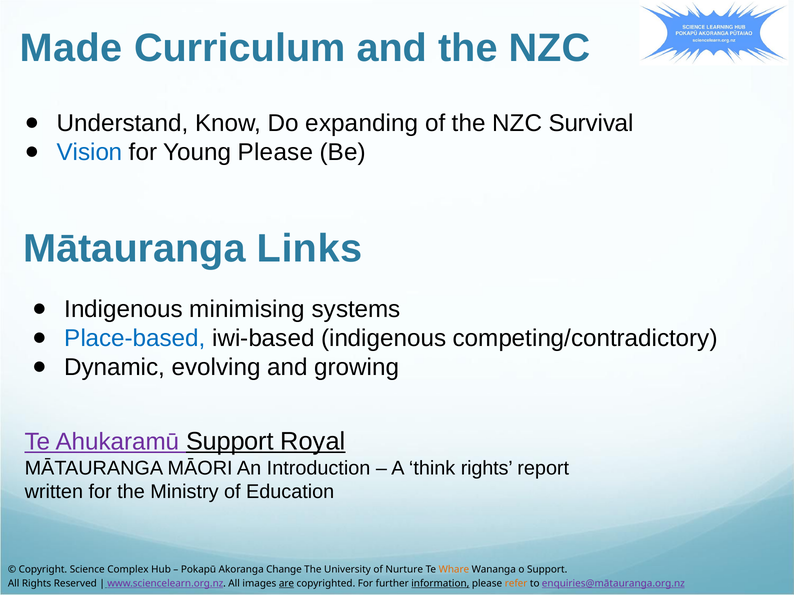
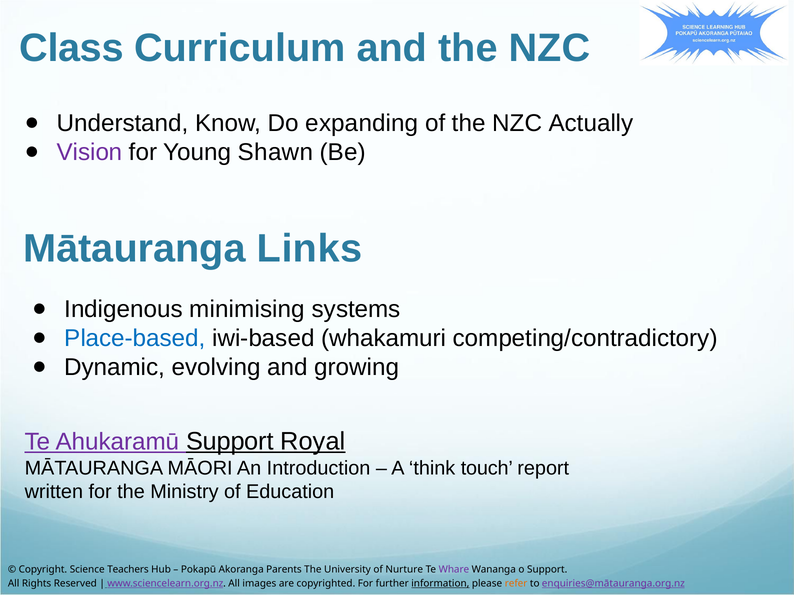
Made: Made -> Class (72, 48)
Survival: Survival -> Actually (591, 123)
Vision colour: blue -> purple (90, 152)
Young Please: Please -> Shawn (275, 152)
iwi-based indigenous: indigenous -> whakamuri (384, 338)
think rights: rights -> touch (487, 468)
Complex: Complex -> Teachers (128, 570)
Change: Change -> Parents (284, 570)
Whare colour: orange -> purple (454, 570)
are underline: present -> none (287, 584)
